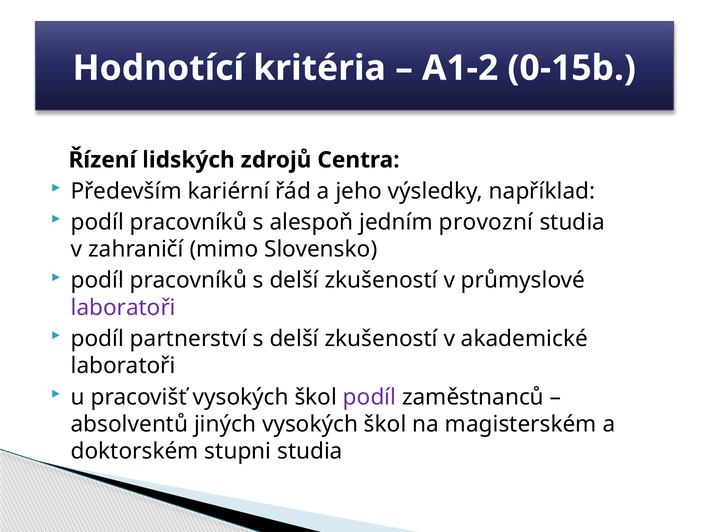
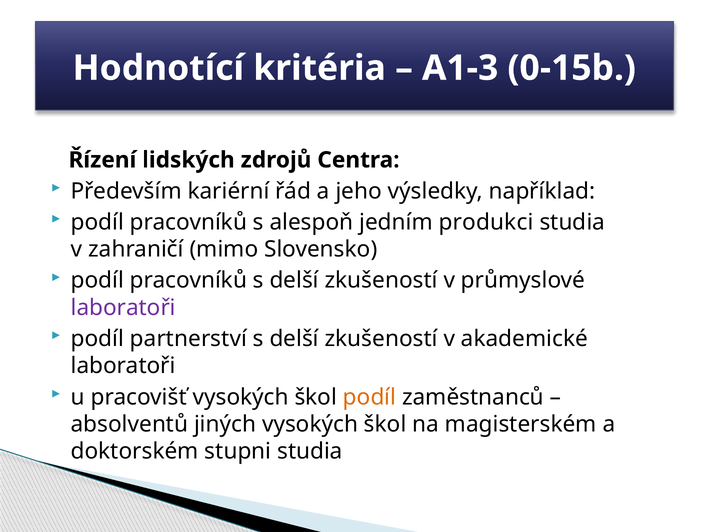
A1-2: A1-2 -> A1-3 (460, 68)
provozní: provozní -> produkci (486, 222)
podíl colour: purple -> orange (370, 397)
